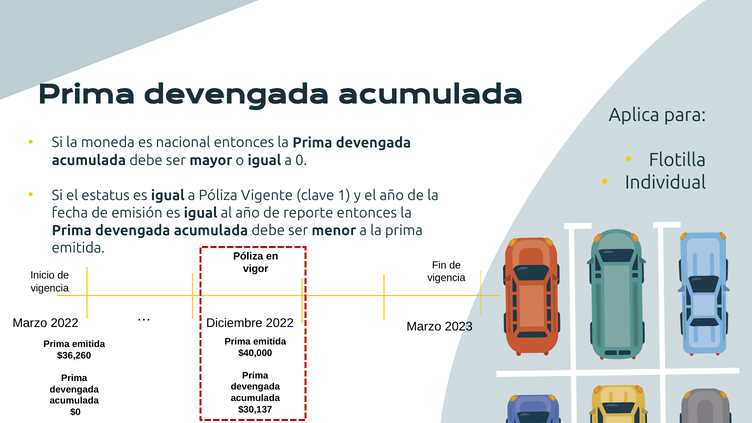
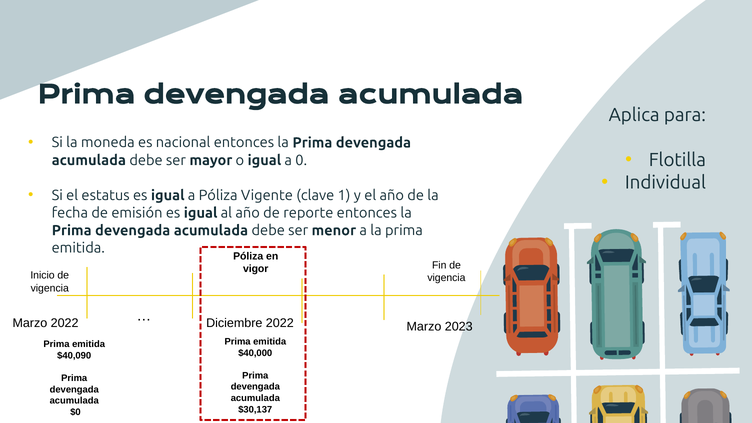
$36,260: $36,260 -> $40,090 (74, 356)
